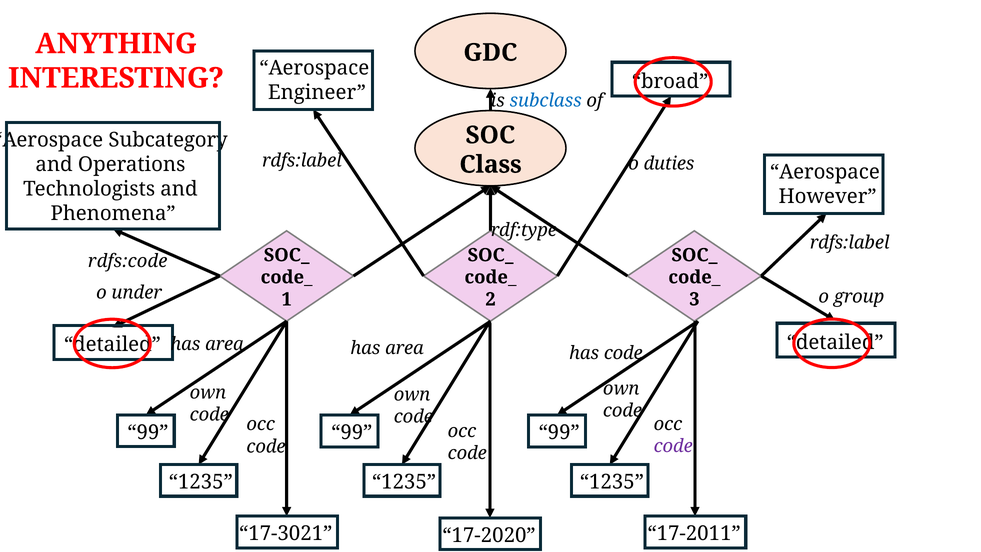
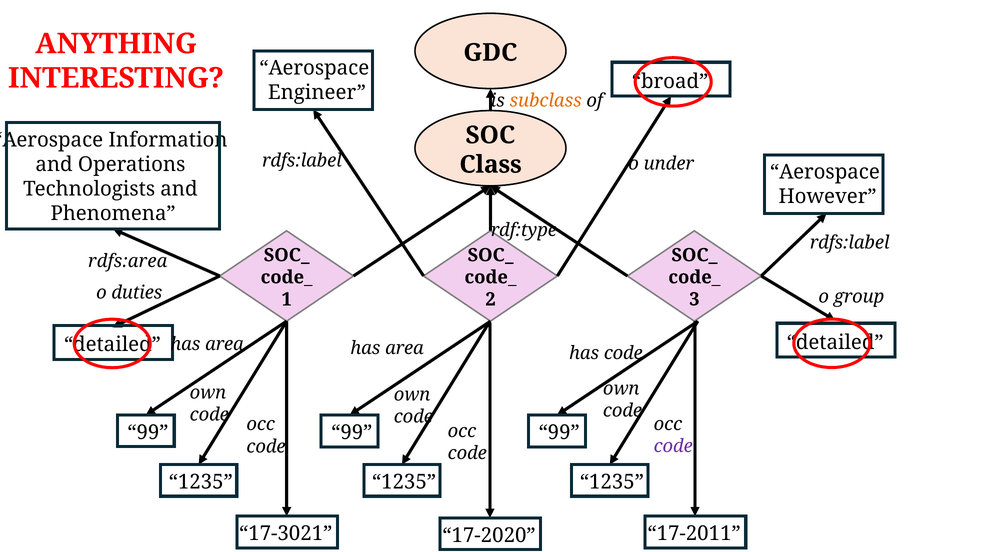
subclass colour: blue -> orange (546, 101)
Subcategory: Subcategory -> Information (168, 140)
duties: duties -> under (669, 164)
rdfs:code: rdfs:code -> rdfs:area (128, 261)
under: under -> duties (137, 293)
